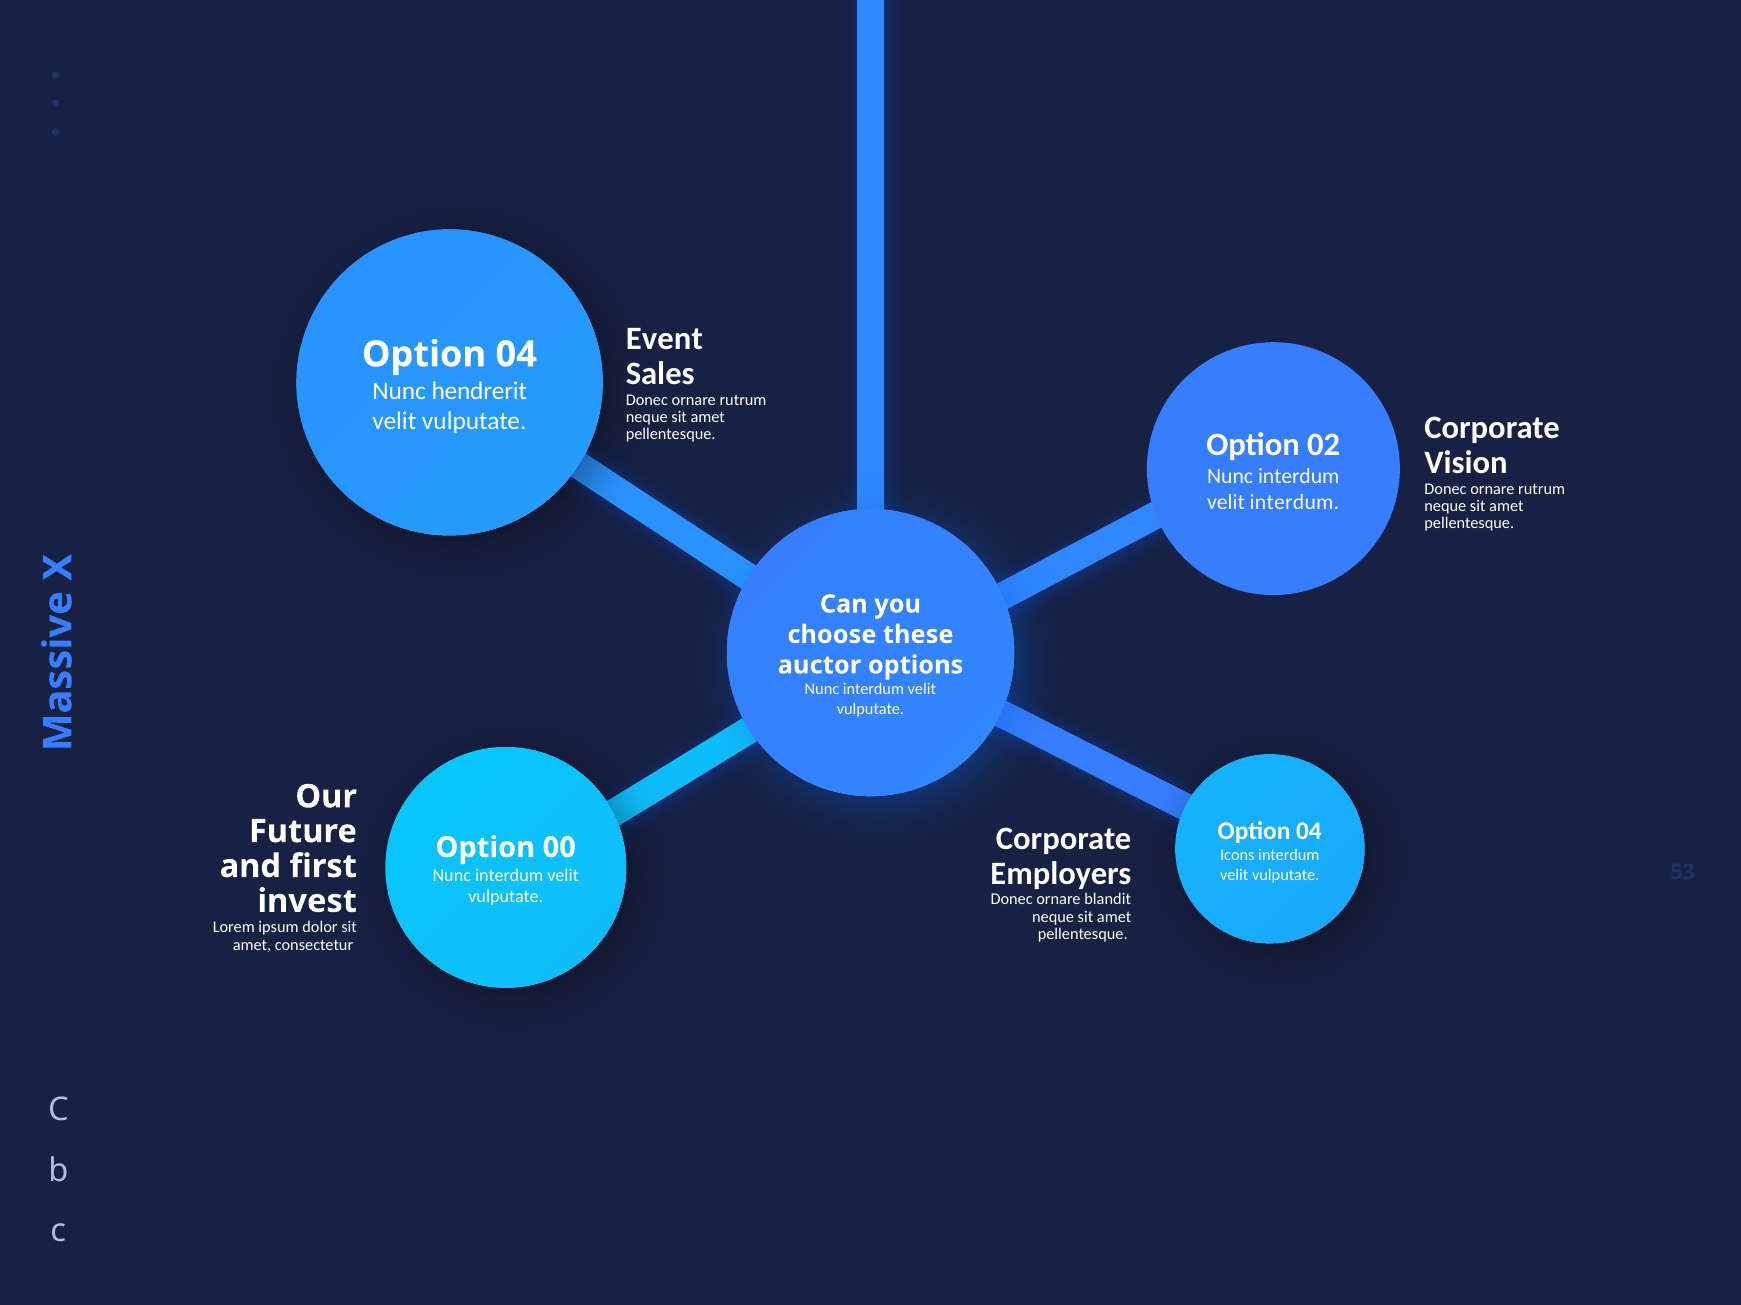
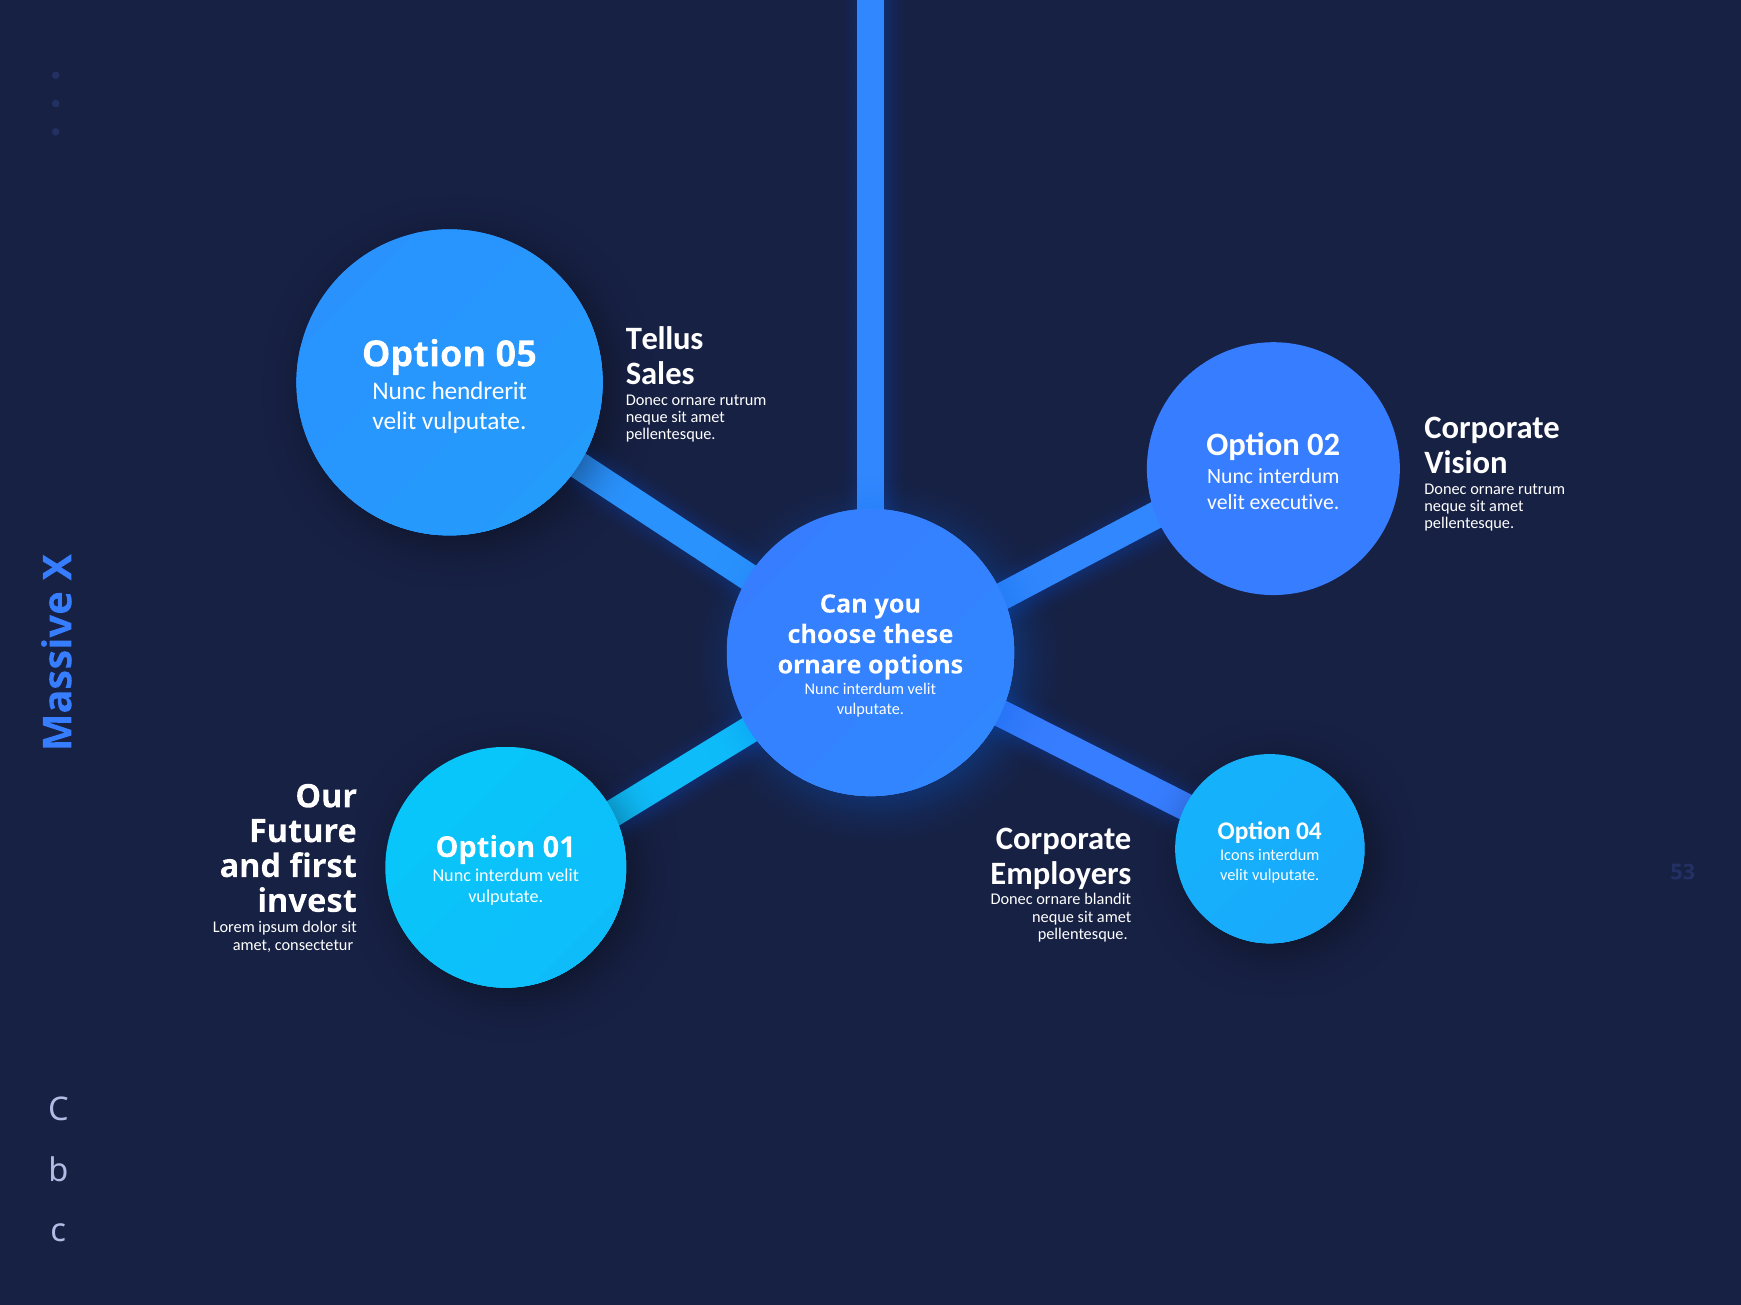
Event: Event -> Tellus (665, 339)
04: 04 -> 05 (516, 355)
velit interdum: interdum -> executive (1295, 503)
auctor: auctor -> ornare (820, 665)
00: 00 -> 01 (559, 848)
